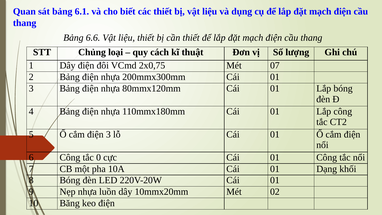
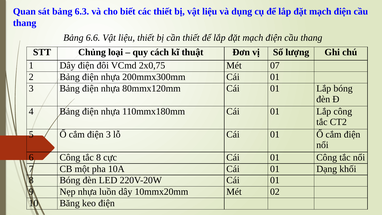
6.1: 6.1 -> 6.3 (82, 12)
tắc 0: 0 -> 8 (99, 157)
